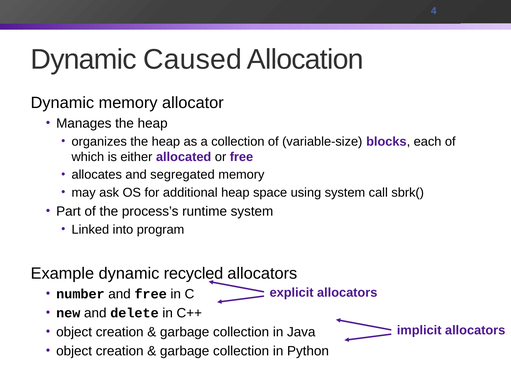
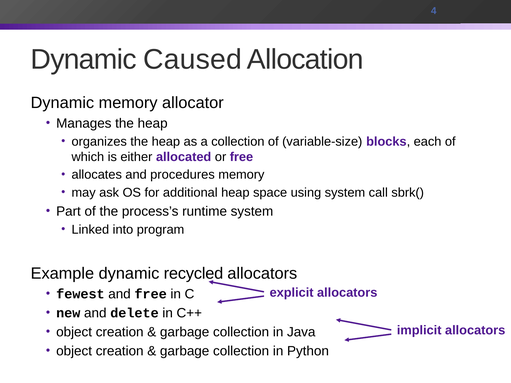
segregated: segregated -> procedures (182, 175)
number: number -> fewest (80, 294)
